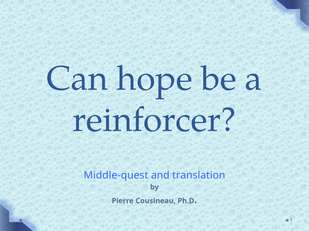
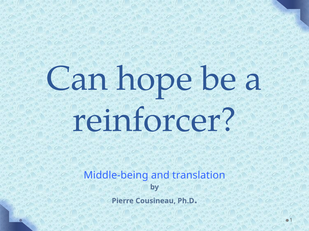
Middle-quest: Middle-quest -> Middle-being (116, 176)
